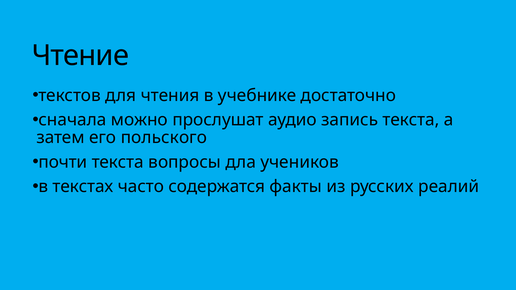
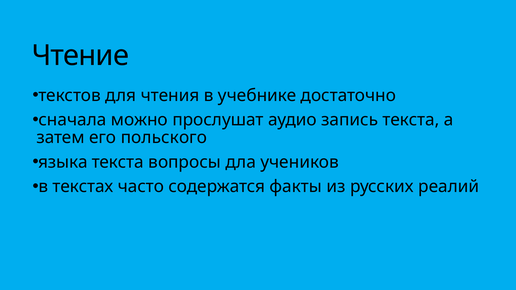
почти: почти -> языка (63, 162)
